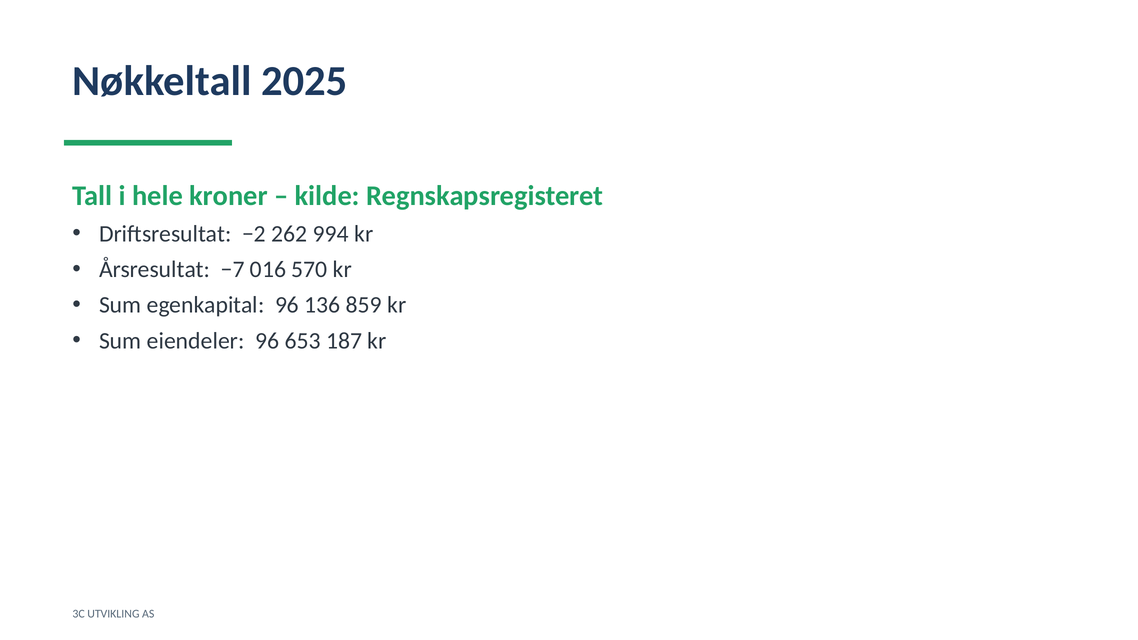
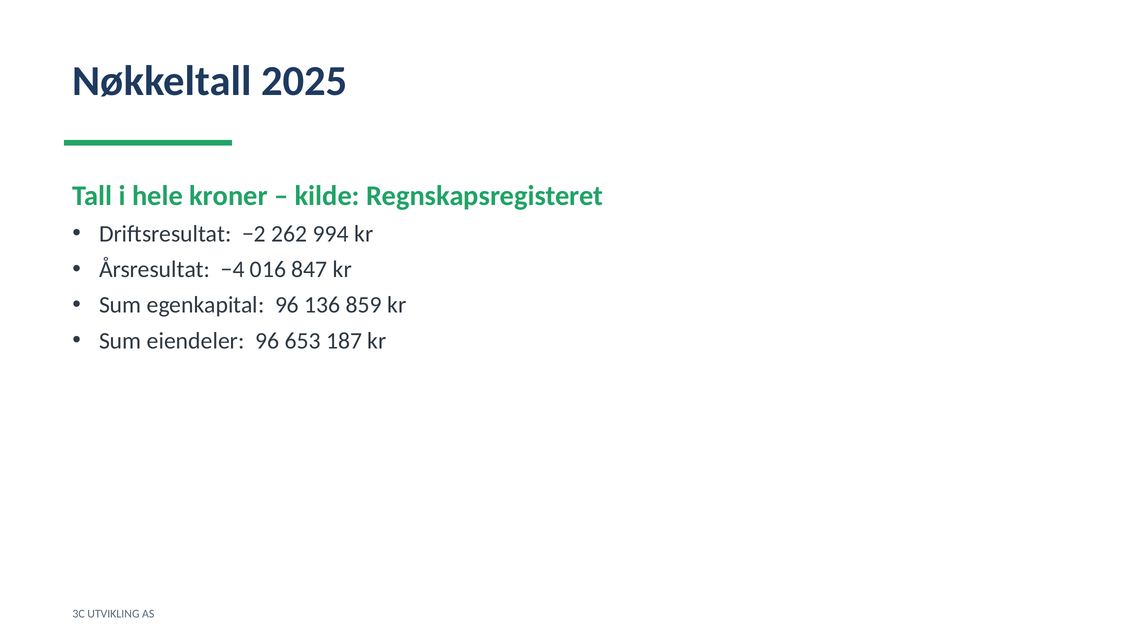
−7: −7 -> −4 (233, 270)
570: 570 -> 847 (309, 270)
